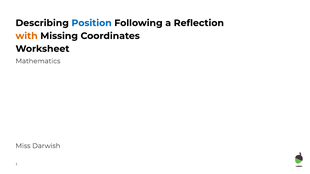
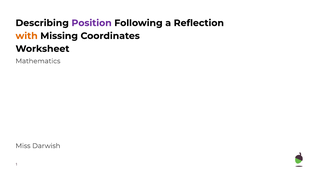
Position colour: blue -> purple (92, 23)
